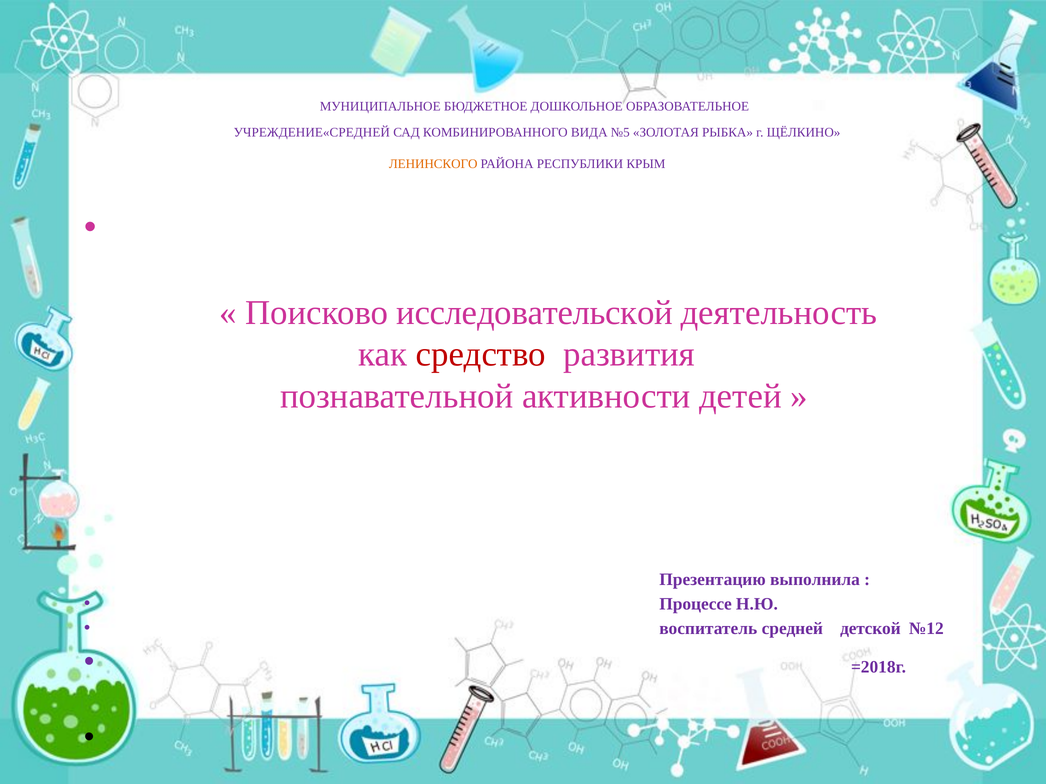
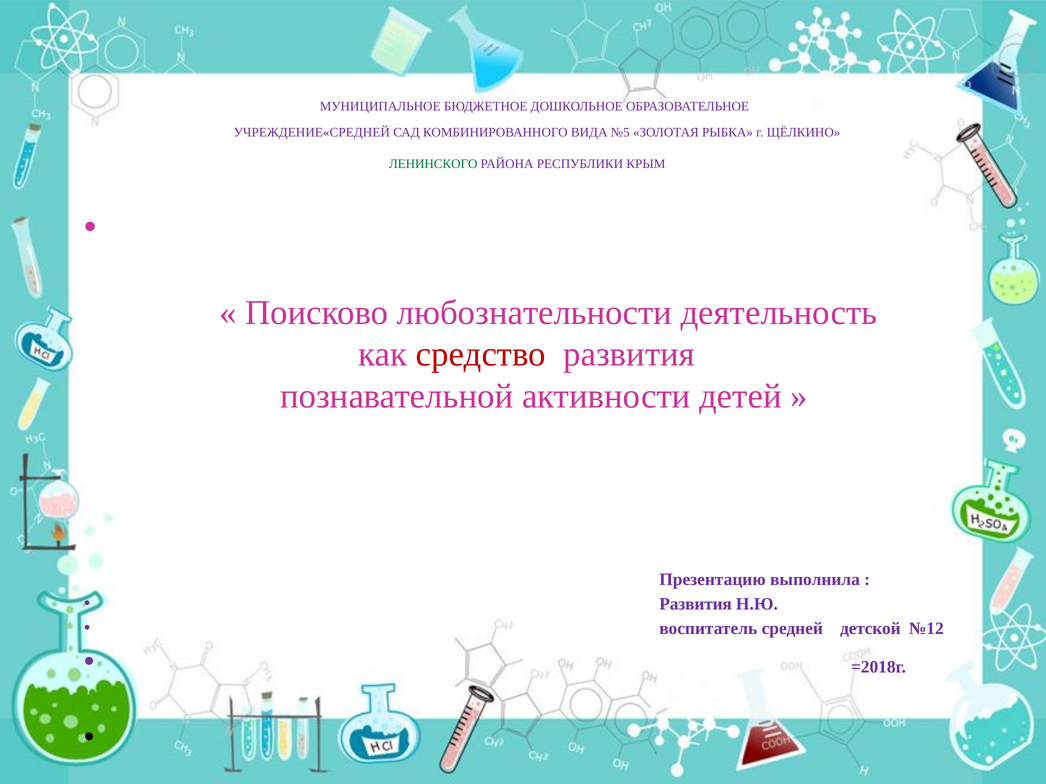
ЛЕНИНСКОГО colour: orange -> green (433, 164)
исследовательской: исследовательской -> любознательности (534, 313)
Процессе: Процессе -> Развития (696, 604)
